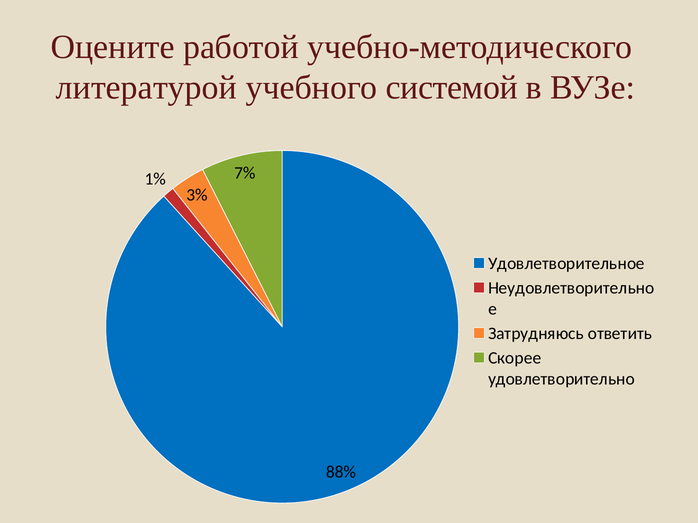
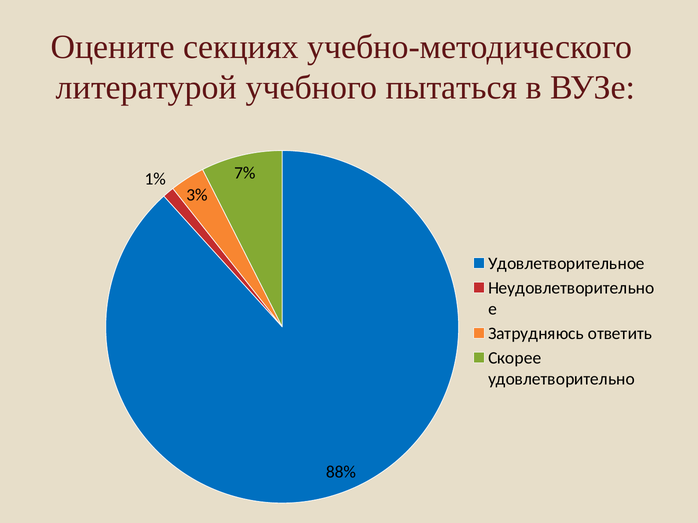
работой: работой -> секциях (241, 47)
системой: системой -> пытаться (452, 88)
